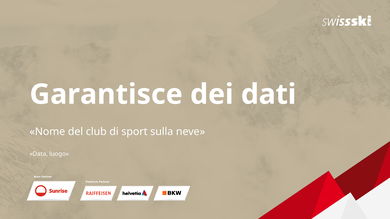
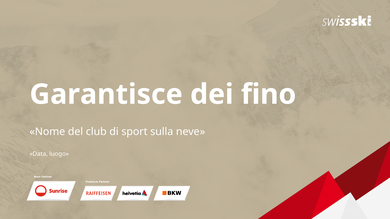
dati: dati -> fino (269, 95)
